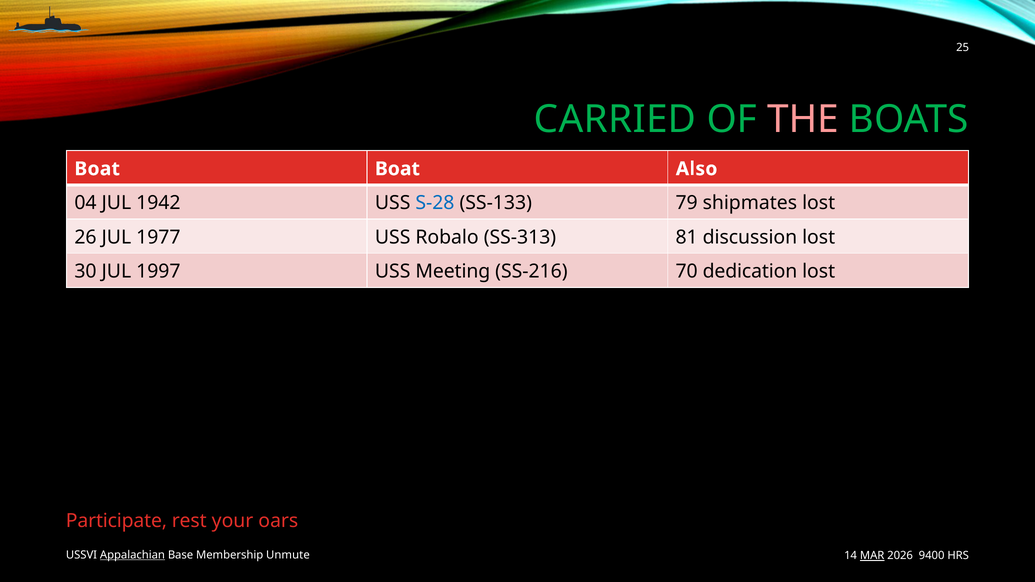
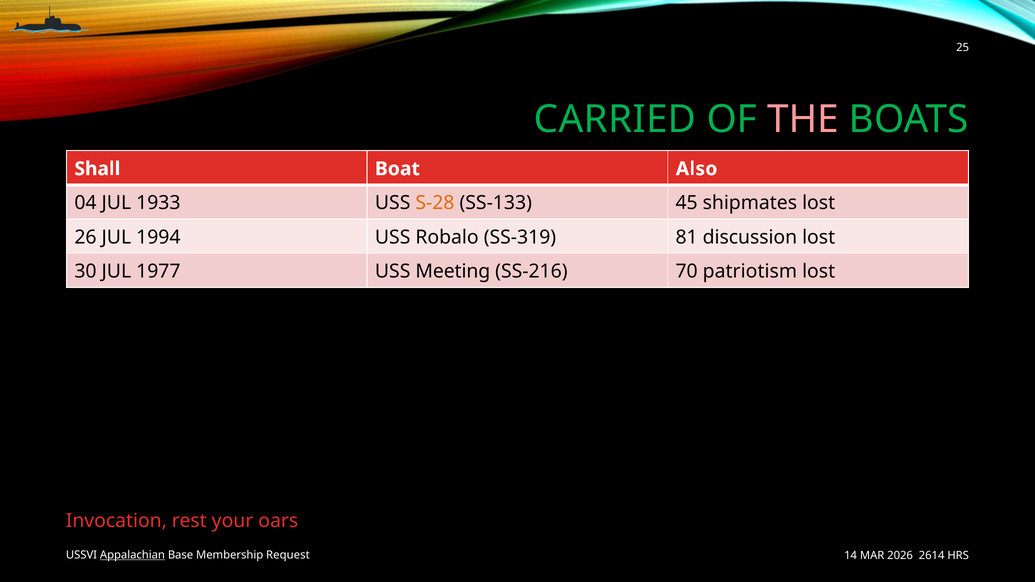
Boat: Boat -> Shall (97, 169)
1942: 1942 -> 1933 (158, 203)
S-28 colour: blue -> orange (435, 203)
79: 79 -> 45 (687, 203)
1977: 1977 -> 1994 (158, 237)
SS-313: SS-313 -> SS-319 (520, 237)
1997: 1997 -> 1977 (158, 271)
dedication: dedication -> patriotism (750, 271)
Participate: Participate -> Invocation (116, 521)
Unmute: Unmute -> Request (288, 555)
MAR underline: present -> none (872, 556)
9400: 9400 -> 2614 (932, 556)
